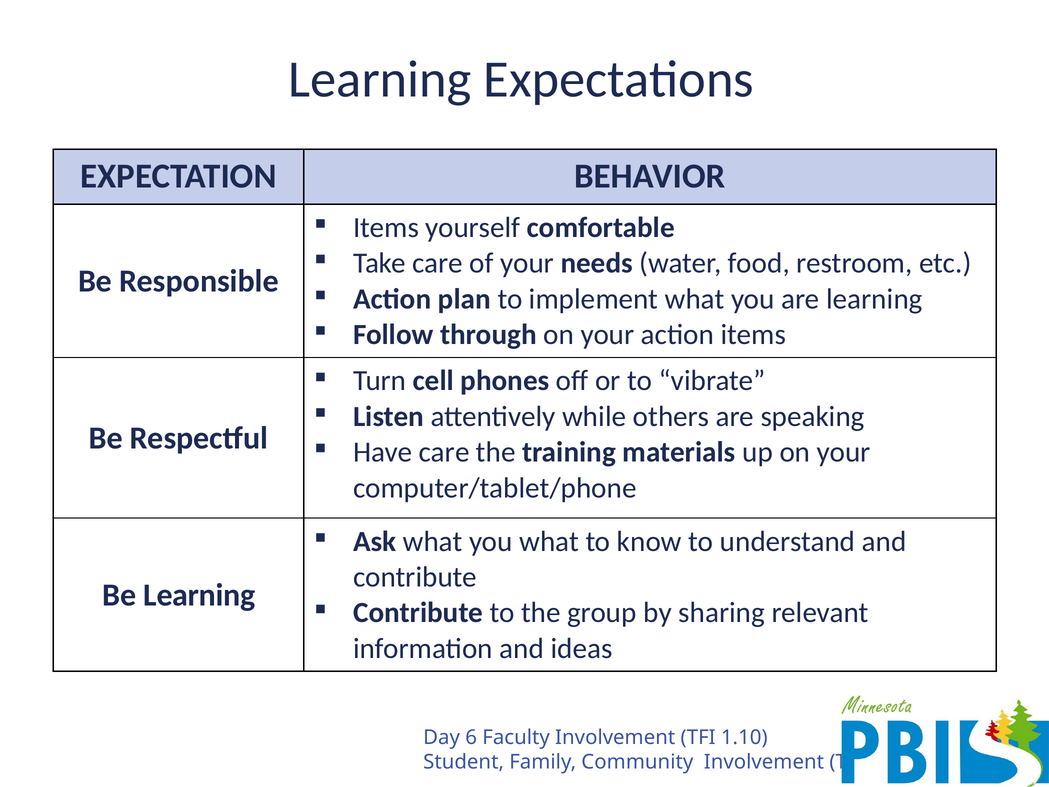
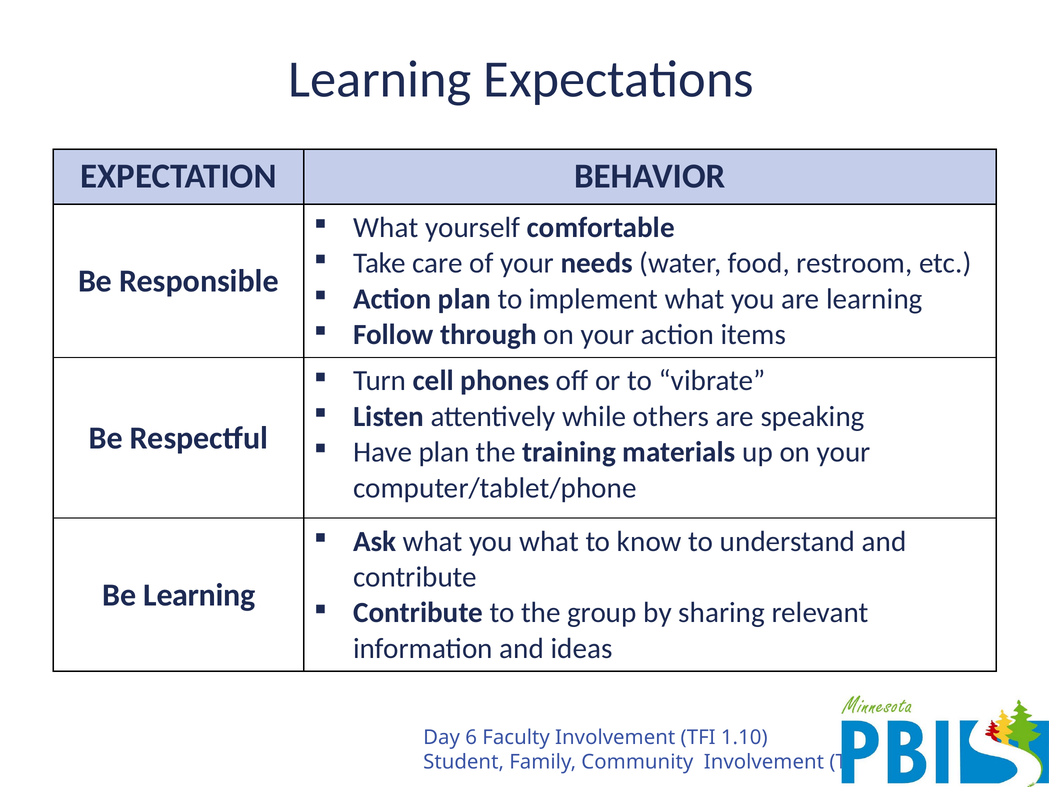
Items: Items -> What (386, 228)
Have care: care -> plan (444, 452)
